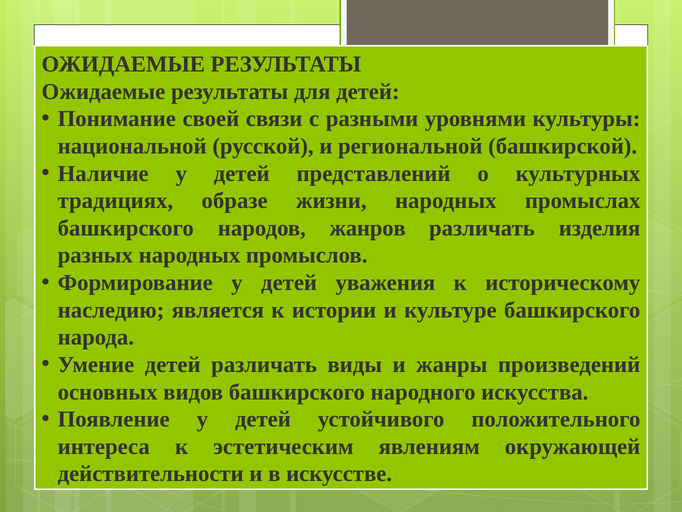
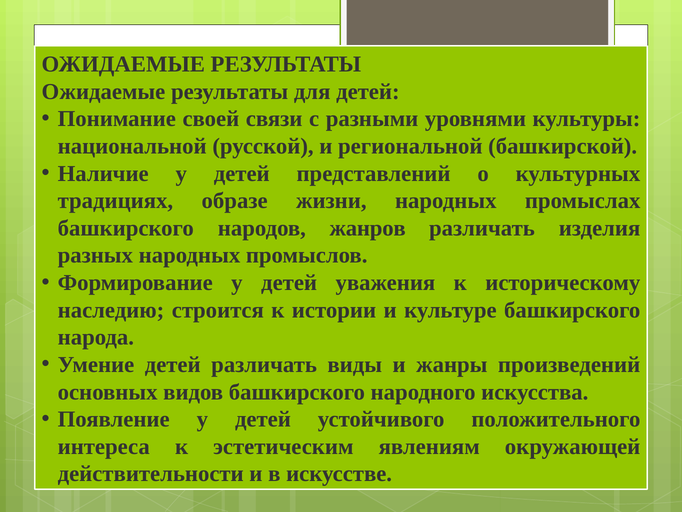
является: является -> строится (218, 310)
